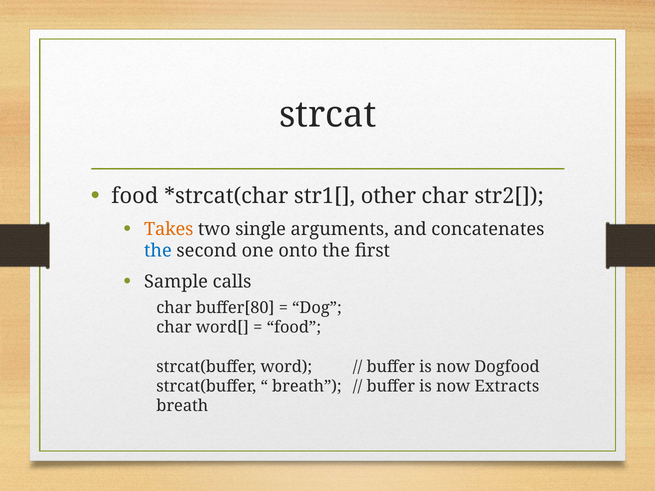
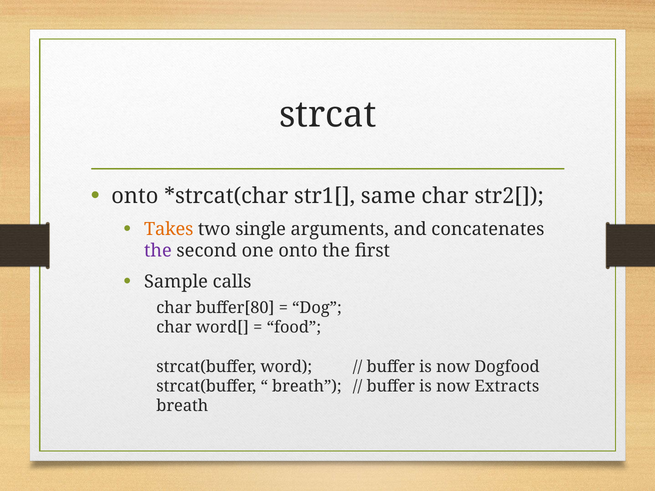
food: food -> onto (135, 196)
other: other -> same (388, 196)
the colour: blue -> purple (158, 251)
